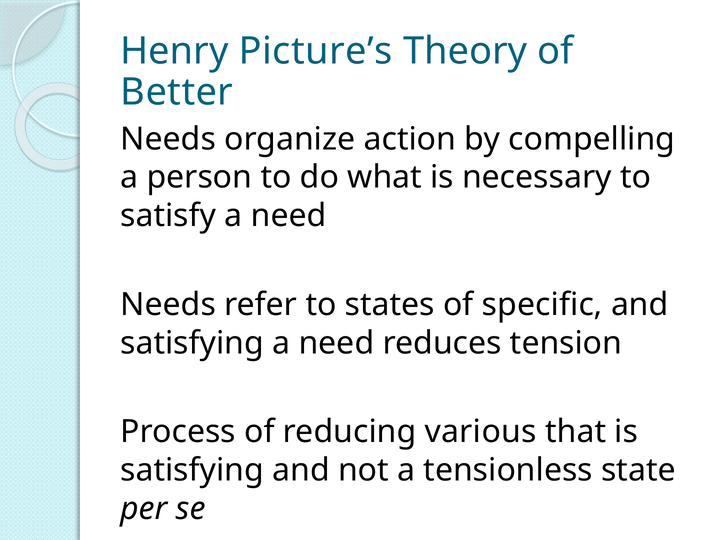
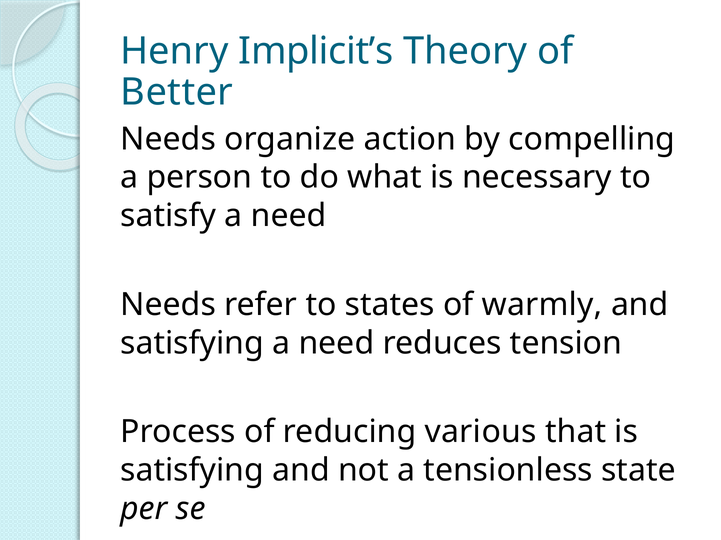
Picture’s: Picture’s -> Implicit’s (316, 51)
specific: specific -> warmly (542, 305)
